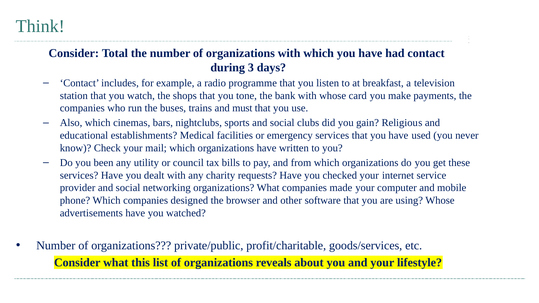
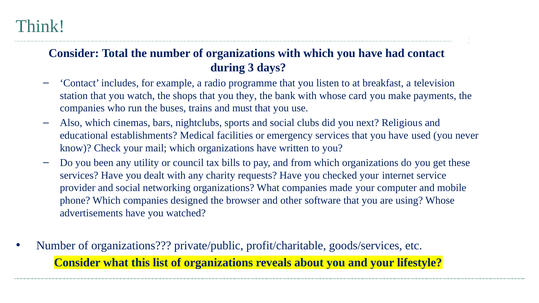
tone: tone -> they (246, 96)
gain: gain -> next (368, 123)
